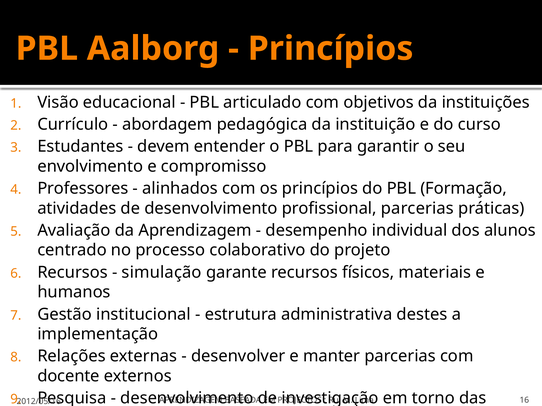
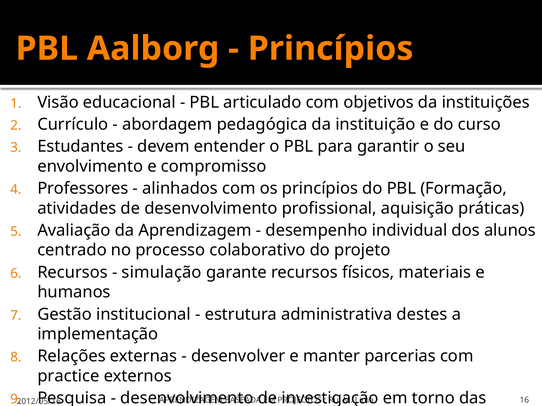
profissional parcerias: parcerias -> aquisição (417, 208)
docente: docente -> practice (68, 376)
